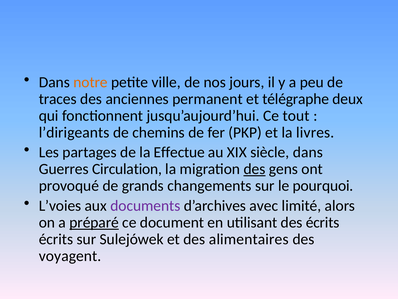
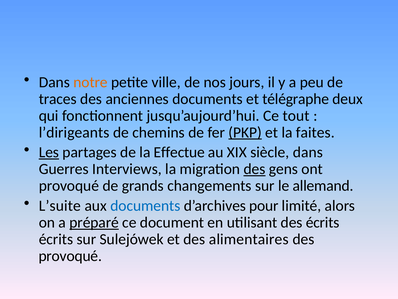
anciennes permanent: permanent -> documents (208, 99)
PKP underline: none -> present (245, 132)
livres: livres -> faites (315, 132)
Les underline: none -> present (49, 152)
Circulation: Circulation -> Interviews (127, 169)
pourquoi: pourquoi -> allemand (323, 186)
L’voies: L’voies -> L’suite (60, 205)
documents colour: purple -> blue (145, 205)
avec: avec -> pour (264, 205)
voyagent: voyagent -> provoqué (70, 256)
